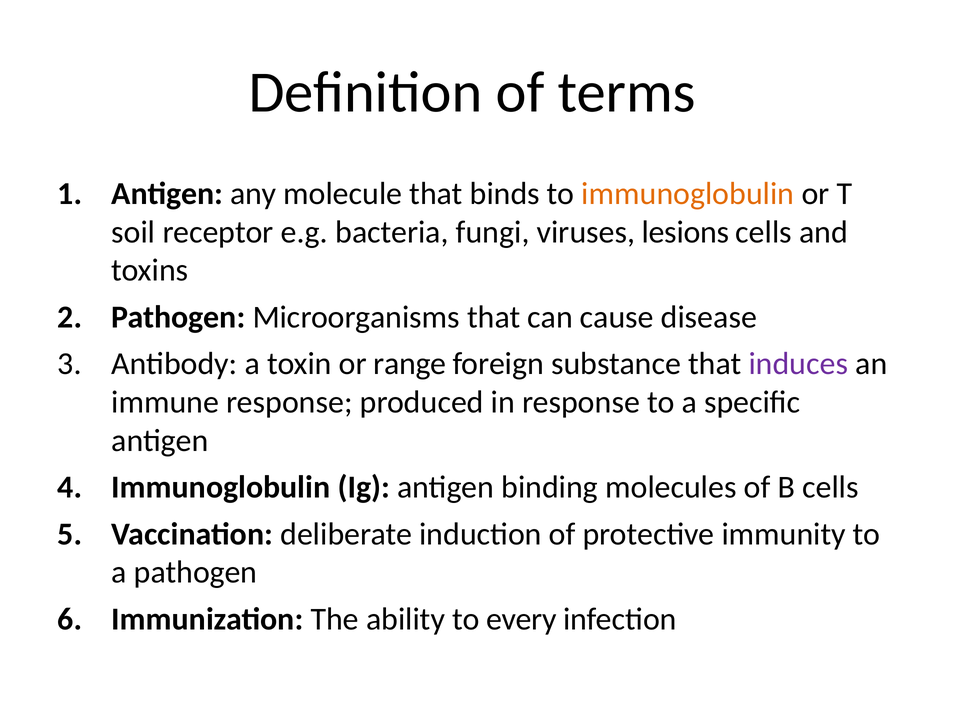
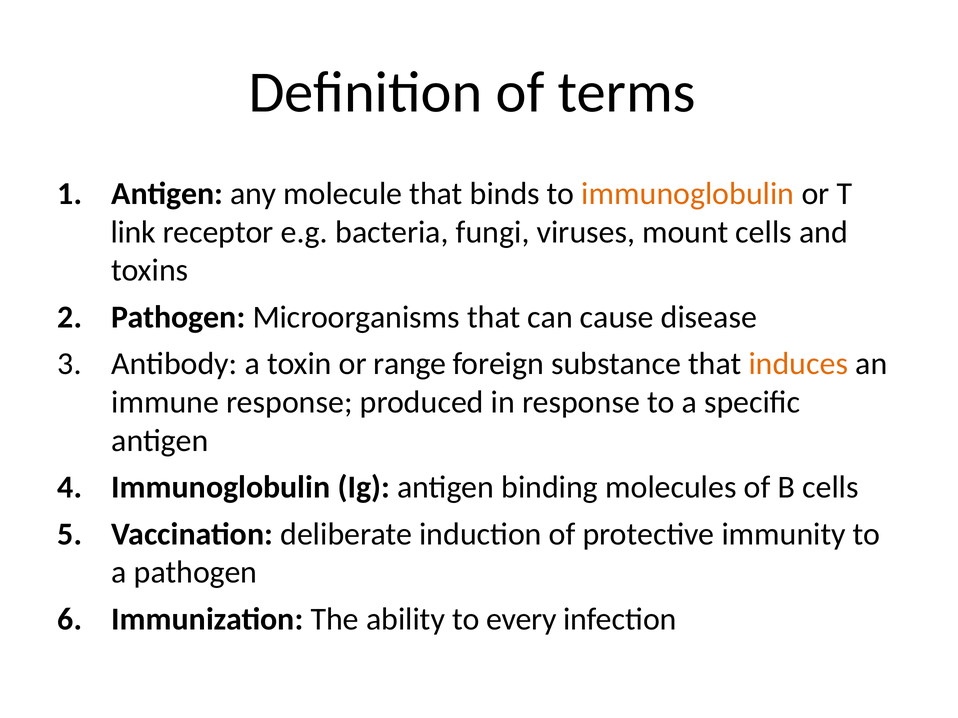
soil: soil -> link (133, 232)
lesions: lesions -> mount (685, 232)
induces colour: purple -> orange (798, 364)
